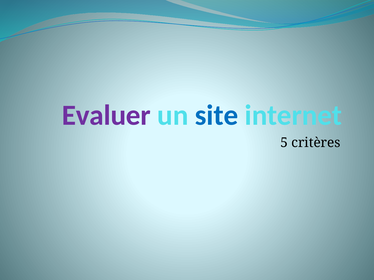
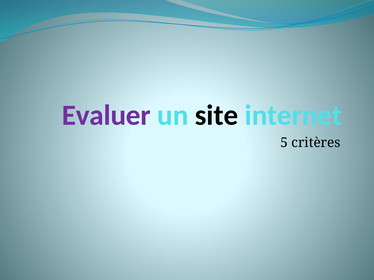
site colour: blue -> black (217, 115)
